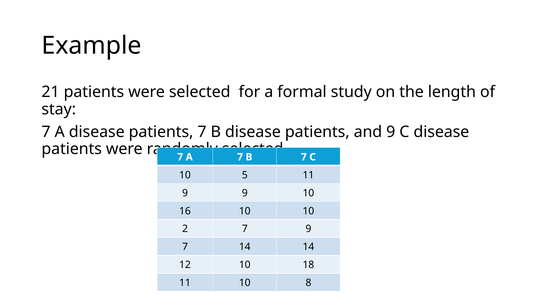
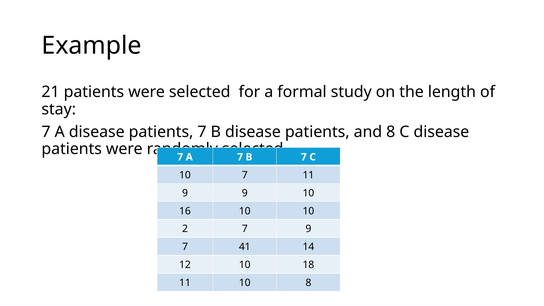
and 9: 9 -> 8 (391, 132)
10 5: 5 -> 7 (245, 175)
7 14: 14 -> 41 (245, 247)
